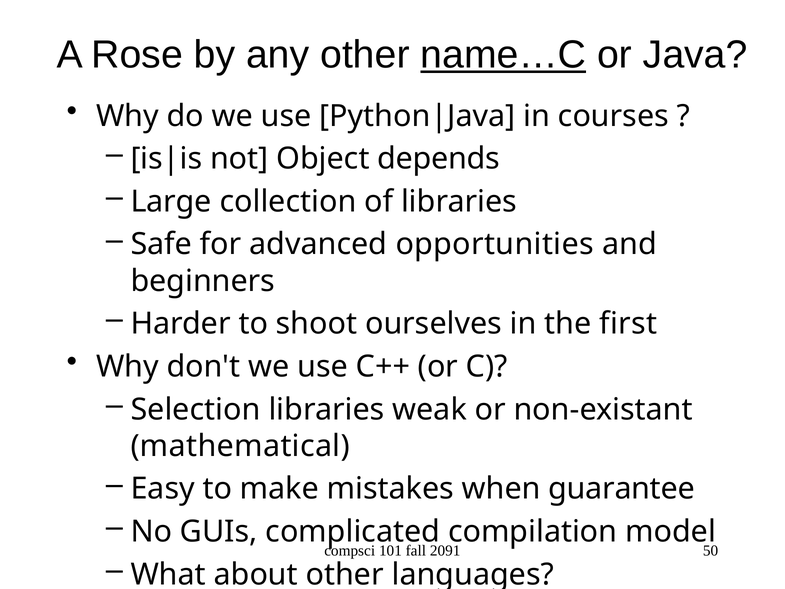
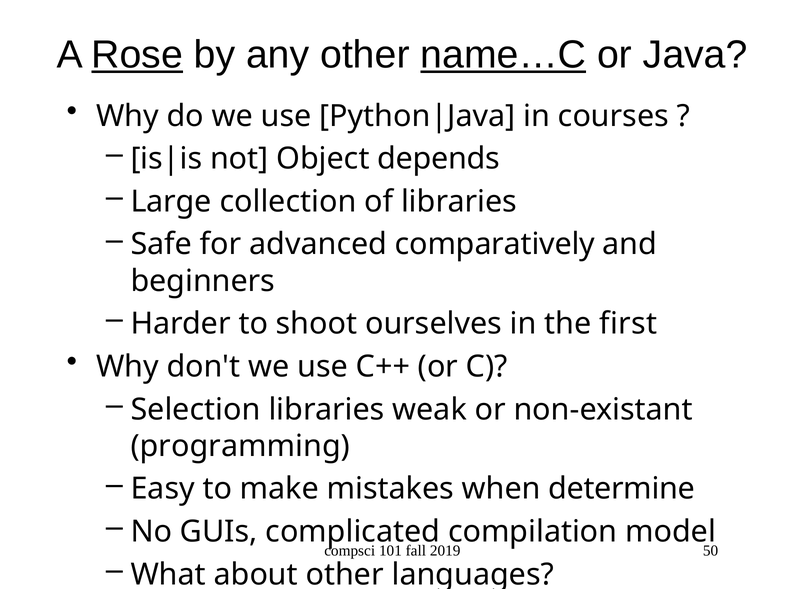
Rose underline: none -> present (137, 55)
opportunities: opportunities -> comparatively (495, 244)
mathematical: mathematical -> programming (240, 446)
guarantee: guarantee -> determine (622, 489)
2091: 2091 -> 2019 (445, 551)
